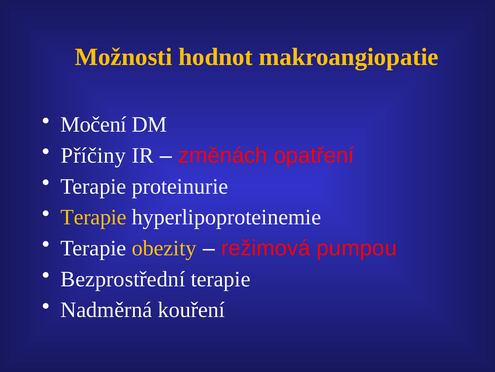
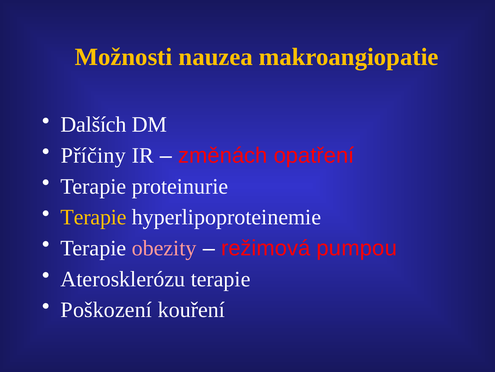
hodnot: hodnot -> nauzea (216, 57)
Močení: Močení -> Dalších (94, 124)
obezity colour: yellow -> pink (164, 248)
Bezprostřední: Bezprostřední -> Aterosklerózu (123, 279)
Nadměrná: Nadměrná -> Poškození (106, 309)
